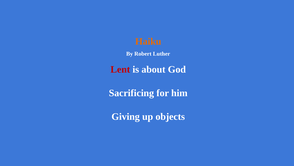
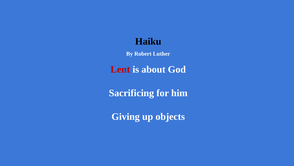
Haiku colour: orange -> black (148, 41)
